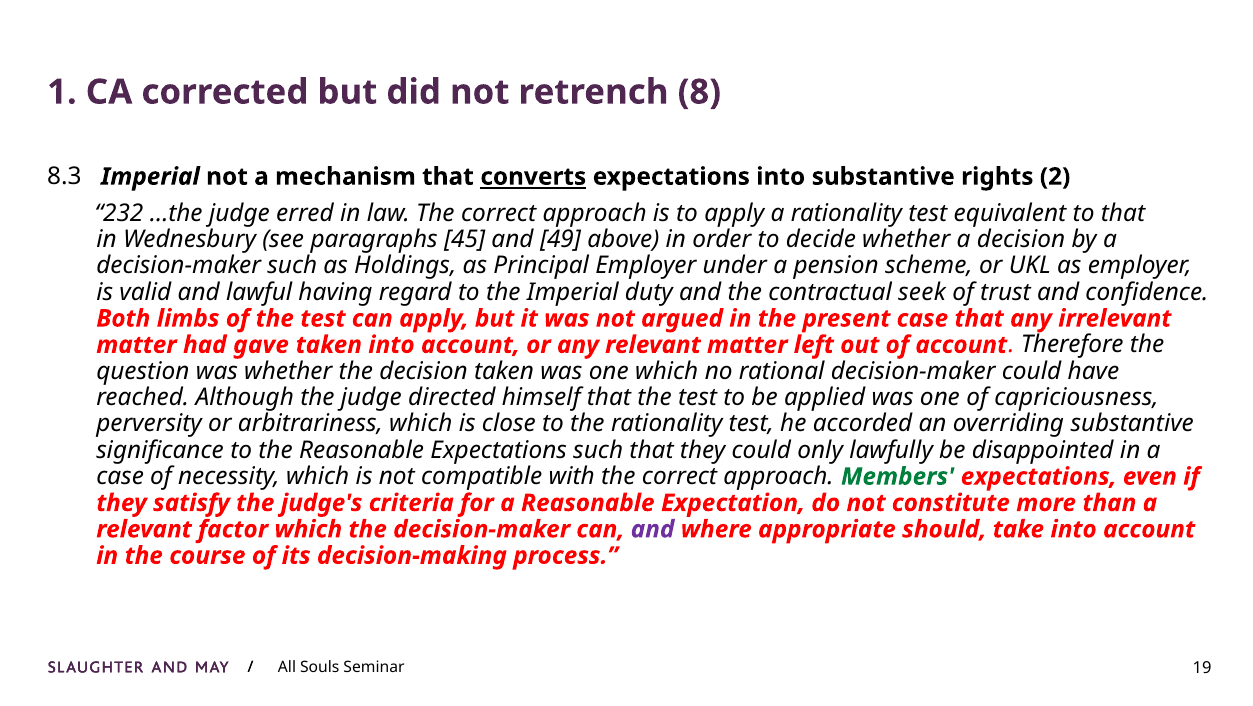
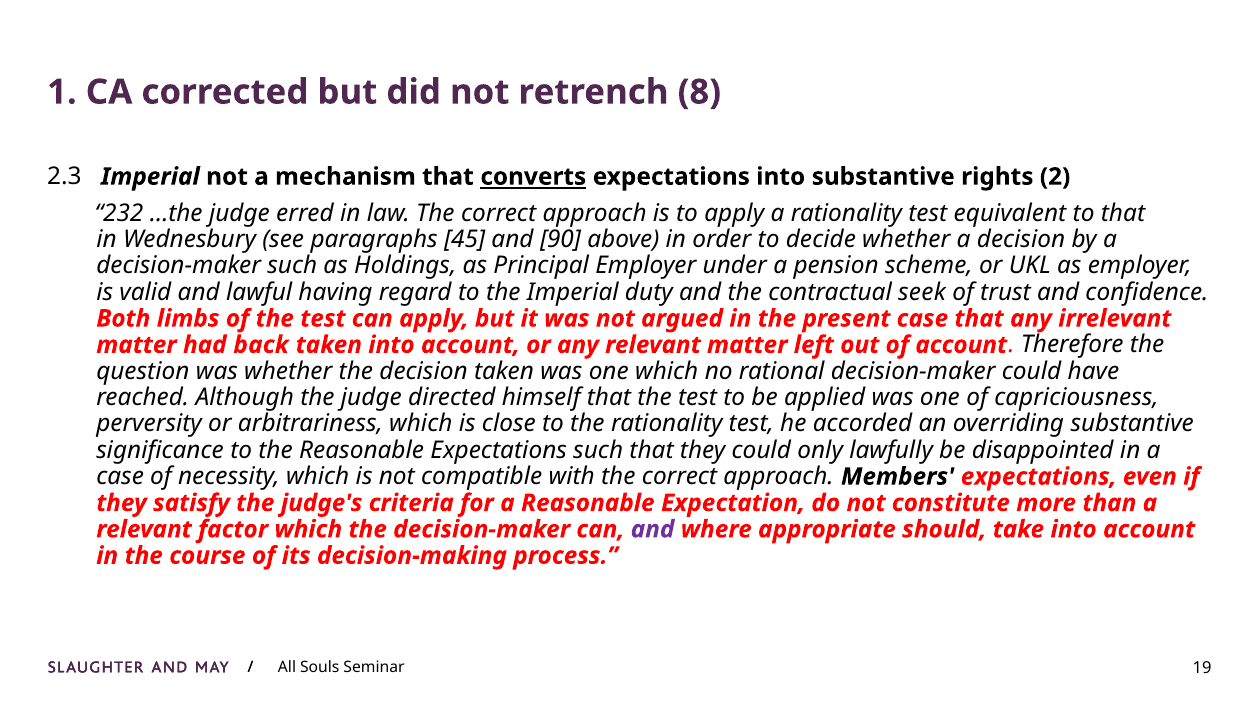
8.3: 8.3 -> 2.3 (64, 177)
49: 49 -> 90 (560, 239)
gave: gave -> back (261, 345)
Members colour: green -> black (898, 476)
